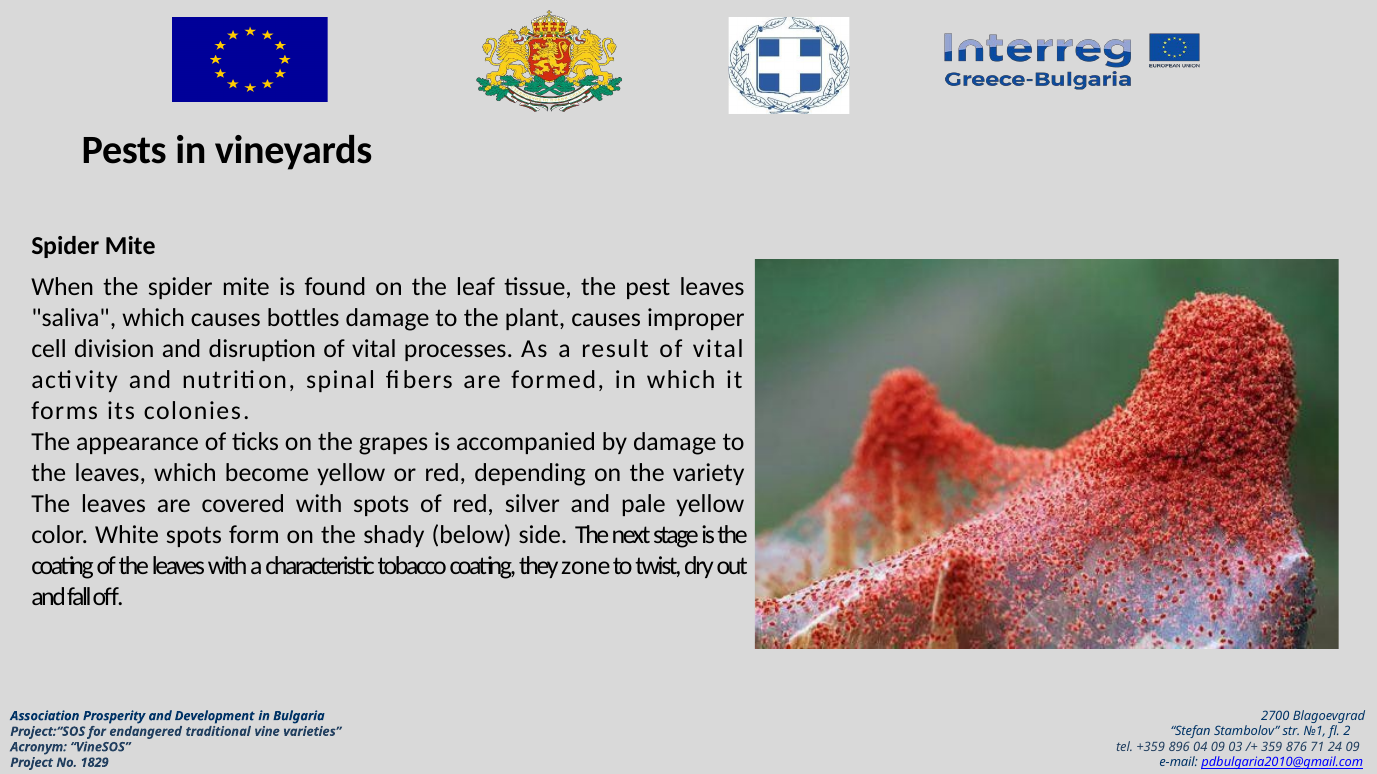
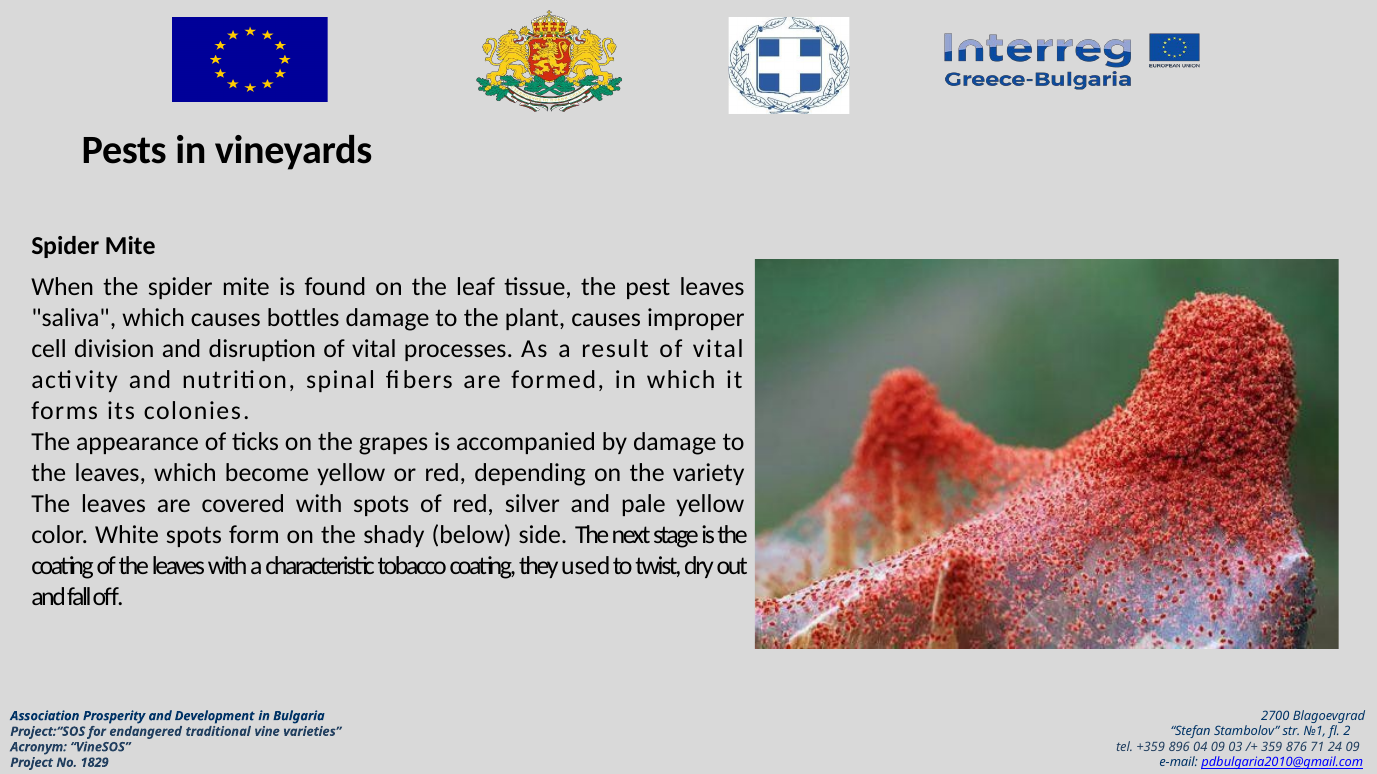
zone: zone -> used (586, 566)
